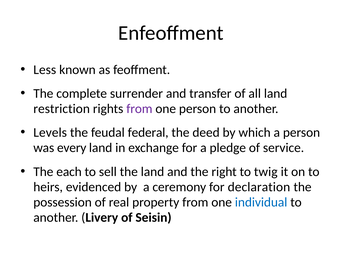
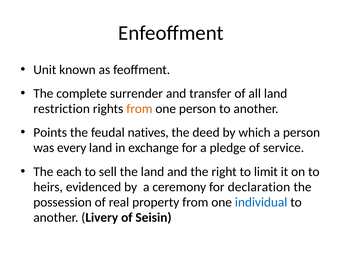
Less: Less -> Unit (45, 70)
from colour: purple -> orange (139, 109)
Levels: Levels -> Points (50, 133)
federal: federal -> natives (148, 133)
twig: twig -> limit (266, 172)
